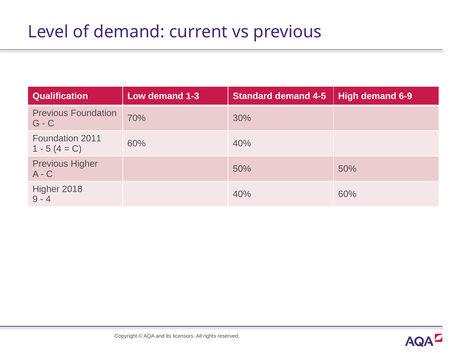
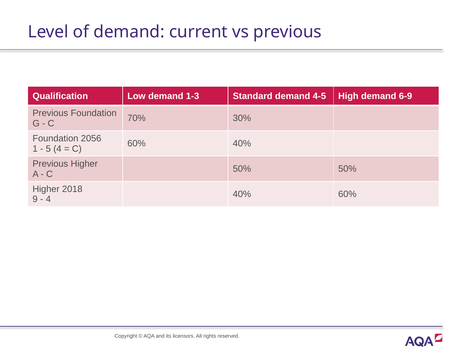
2011: 2011 -> 2056 (91, 139)
